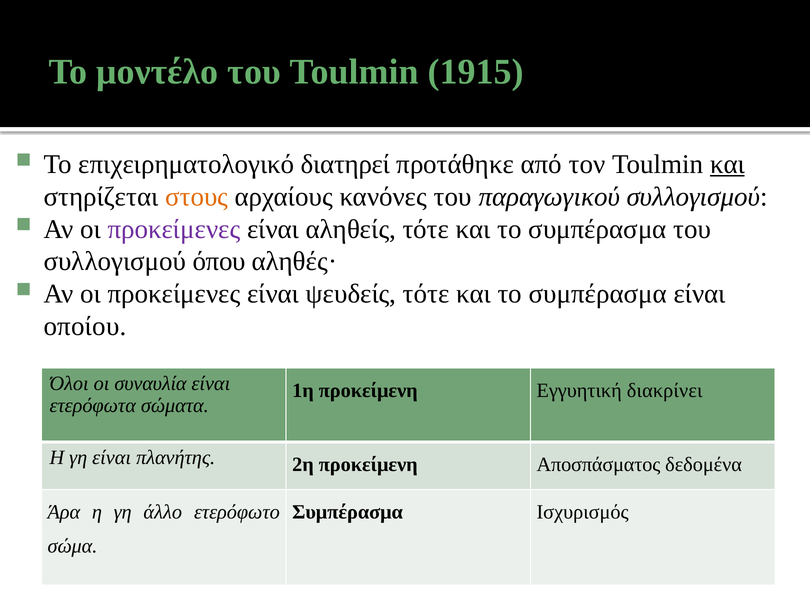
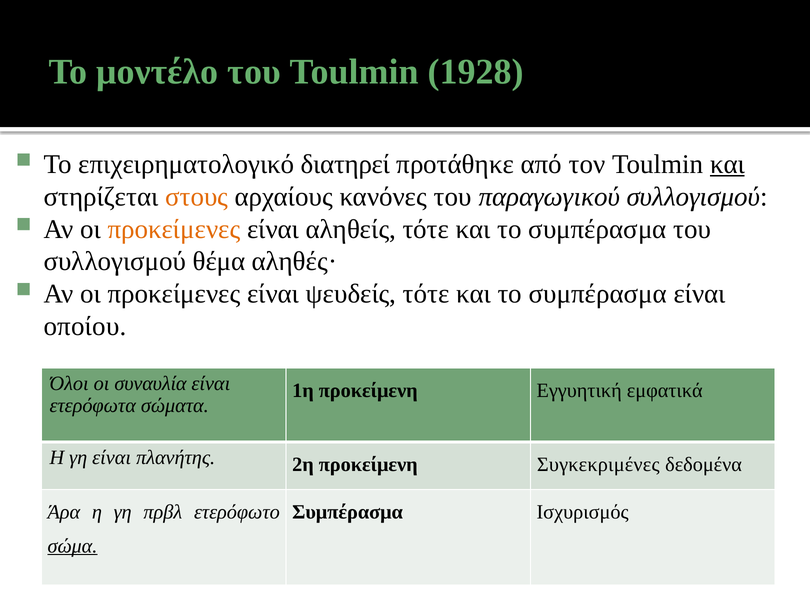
1915: 1915 -> 1928 (476, 72)
προκείμενες colour: purple -> orange (174, 229)
όπου: όπου -> θέμα (219, 261)
διακρίνει: διακρίνει -> εμφατικά (665, 390)
Αποσπάσματος: Αποσπάσματος -> Συγκεκριμένες (598, 464)
άλλο: άλλο -> πρβλ (163, 512)
σώμα underline: none -> present (72, 545)
